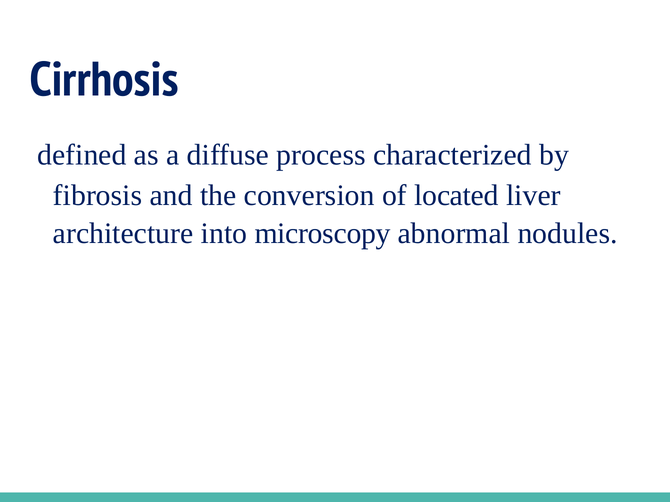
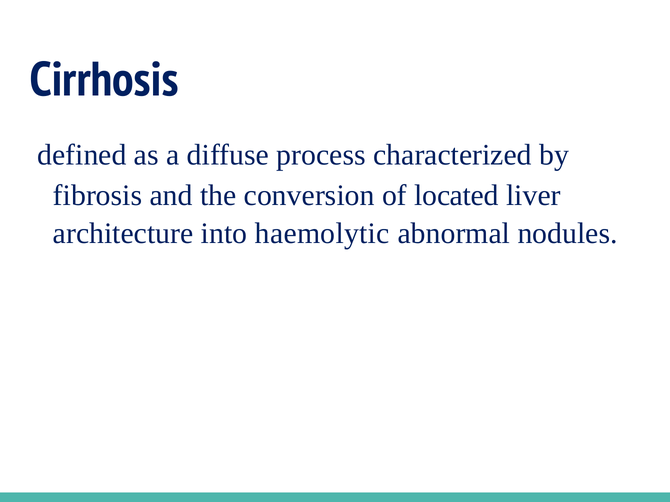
microscopy: microscopy -> haemolytic (322, 233)
